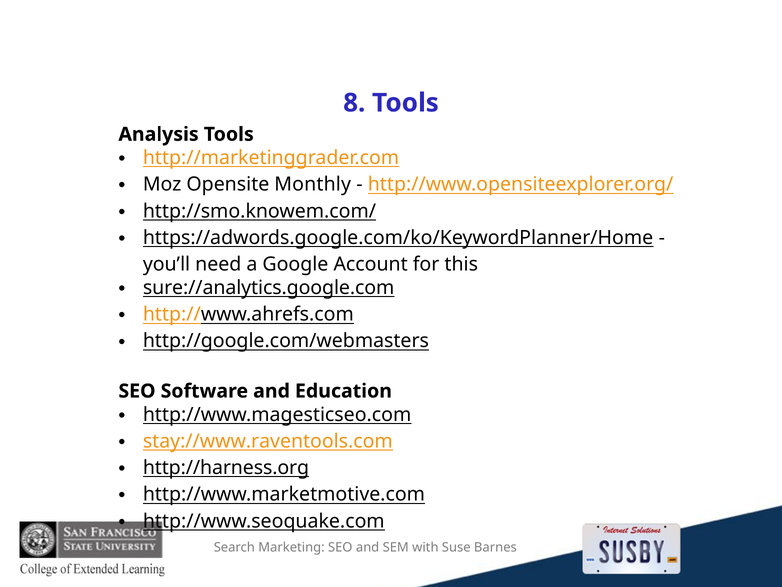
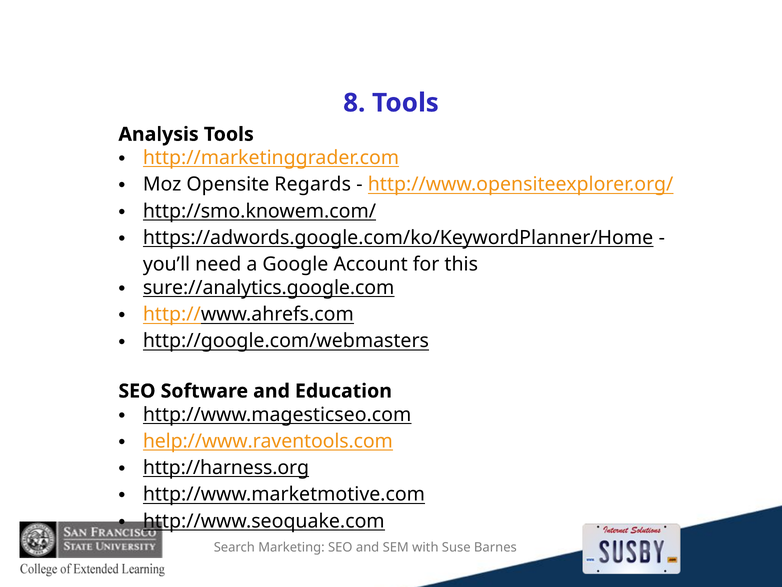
Monthly: Monthly -> Regards (313, 184)
stay://www.raventools.com: stay://www.raventools.com -> help://www.raventools.com (268, 441)
